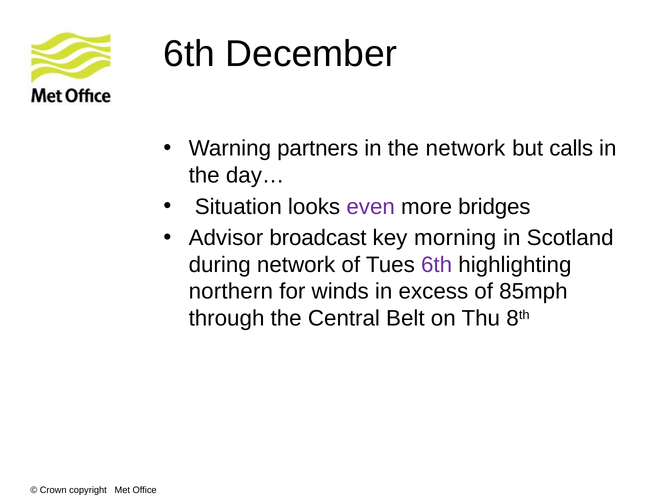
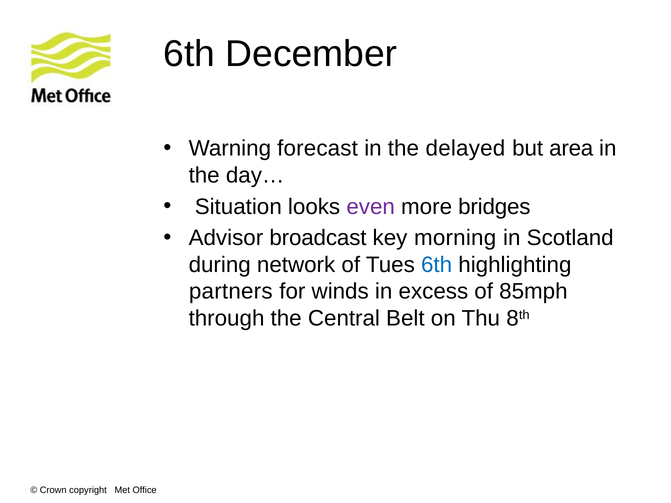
partners: partners -> forecast (318, 149)
the network: network -> delayed (465, 149)
calls: calls -> area (571, 149)
6th colour: purple -> blue (437, 265)
northern: northern -> partners (231, 292)
